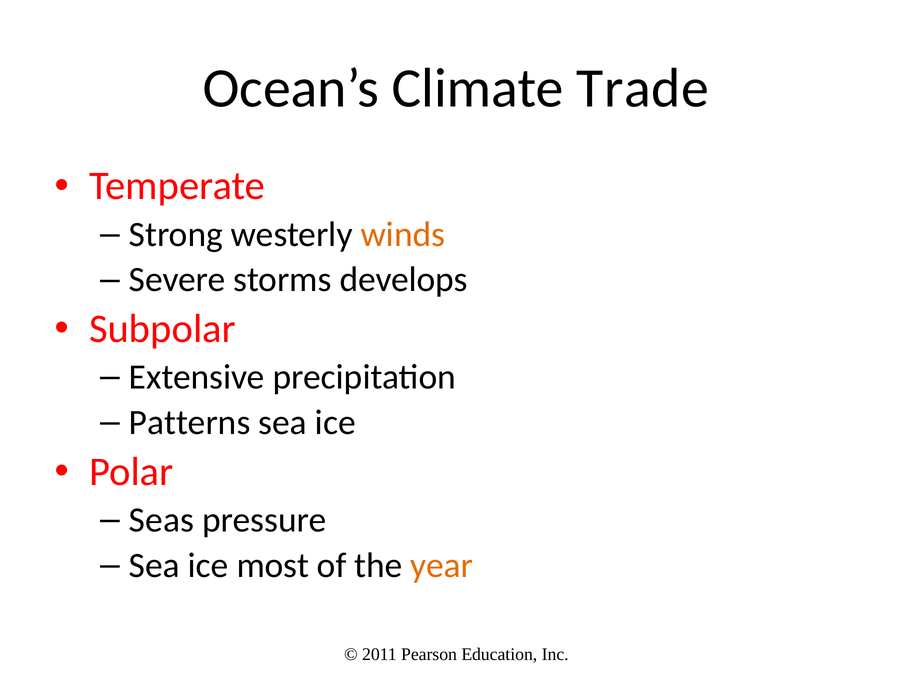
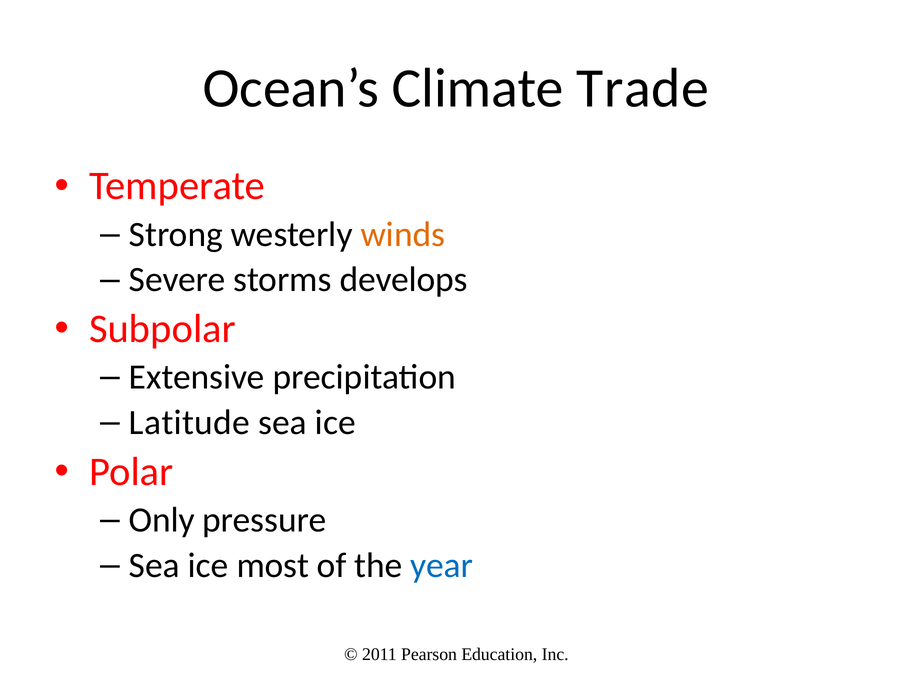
Patterns: Patterns -> Latitude (190, 422)
Seas: Seas -> Only (162, 520)
year colour: orange -> blue (442, 565)
